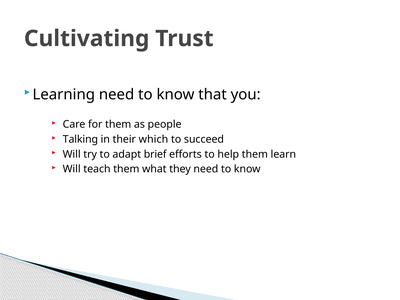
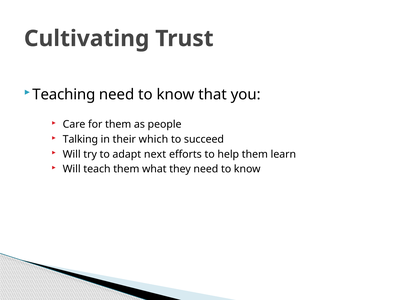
Learning: Learning -> Teaching (64, 94)
brief: brief -> next (155, 154)
